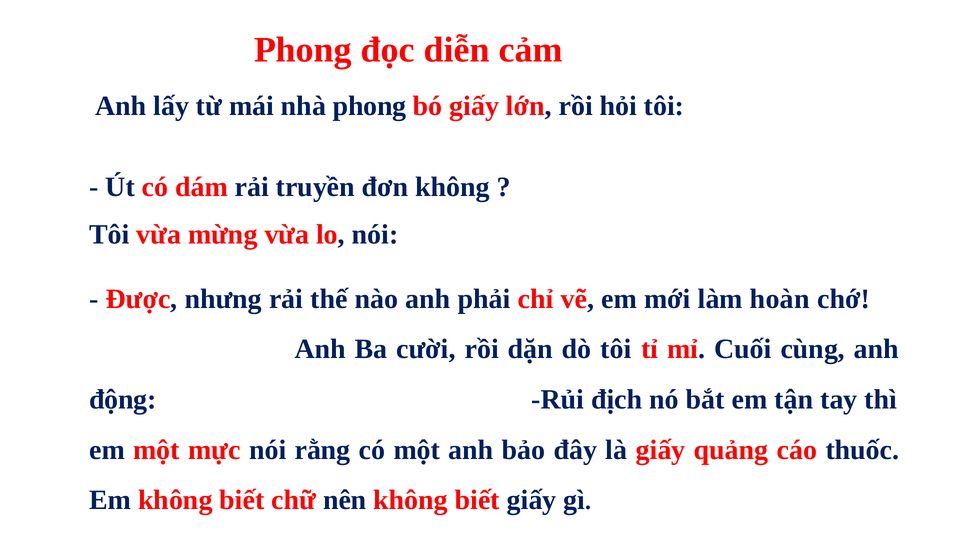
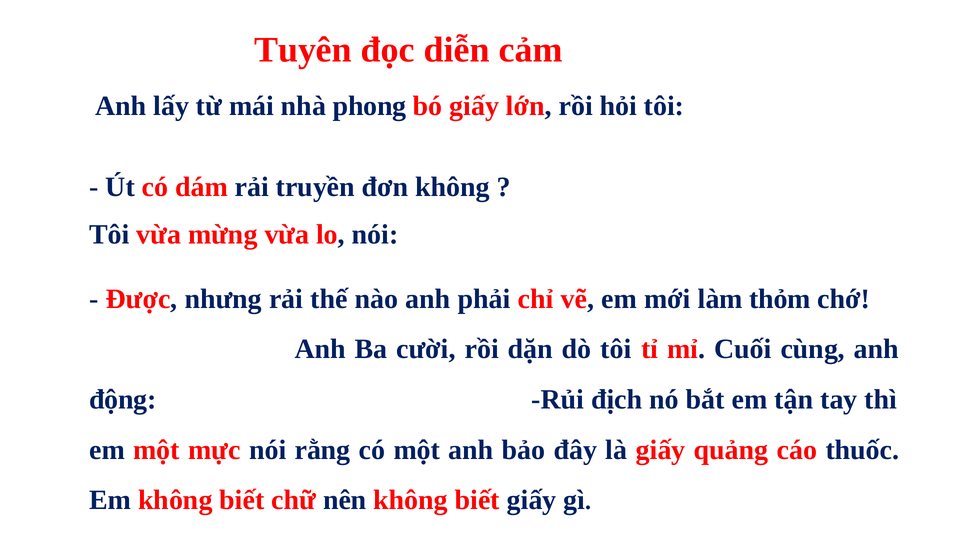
Phong: Phong -> Tuyên (303, 50)
hoàn: hoàn -> thỏm (780, 299)
